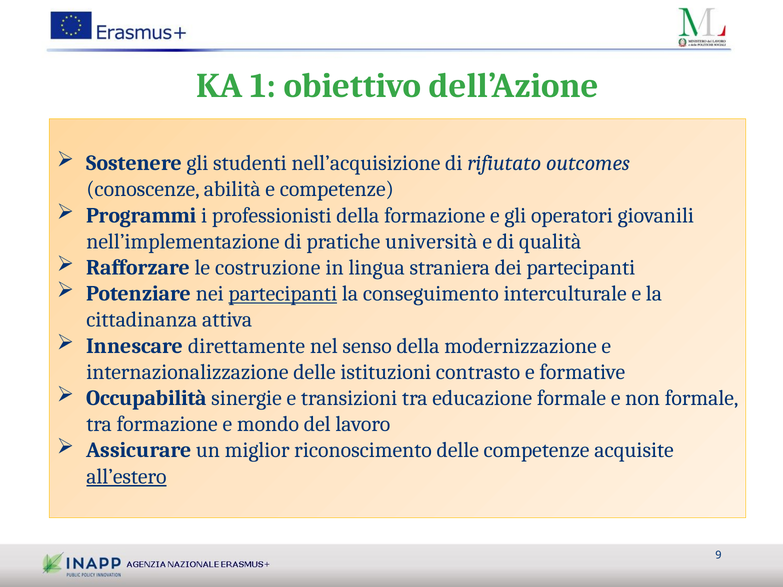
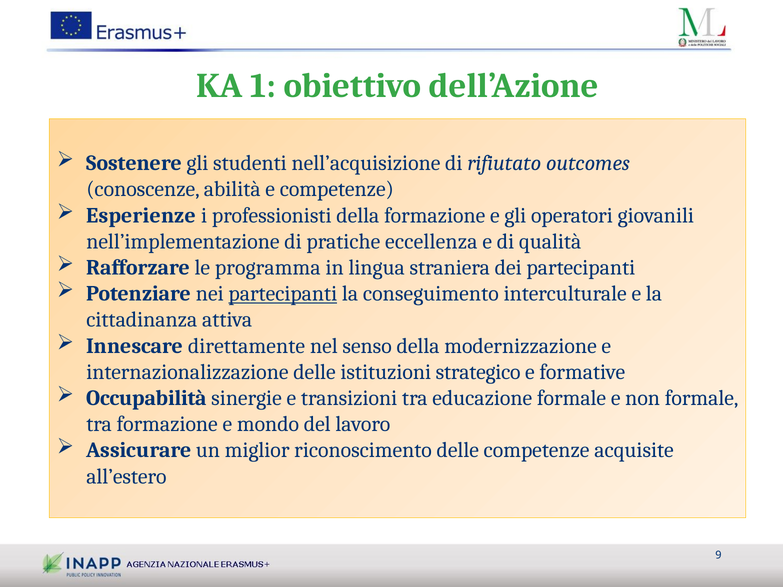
Programmi: Programmi -> Esperienze (141, 215)
università: università -> eccellenza (431, 242)
costruzione: costruzione -> programma (268, 268)
contrasto: contrasto -> strategico (478, 372)
all’estero underline: present -> none (126, 477)
